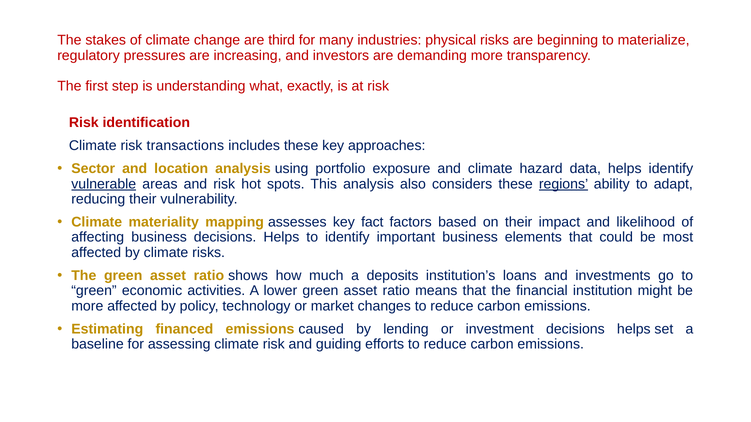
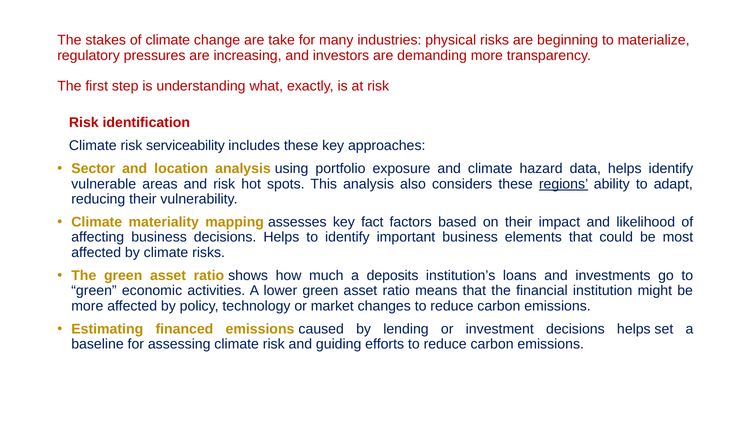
third: third -> take (282, 40)
transactions: transactions -> serviceability (185, 146)
vulnerable underline: present -> none (104, 184)
